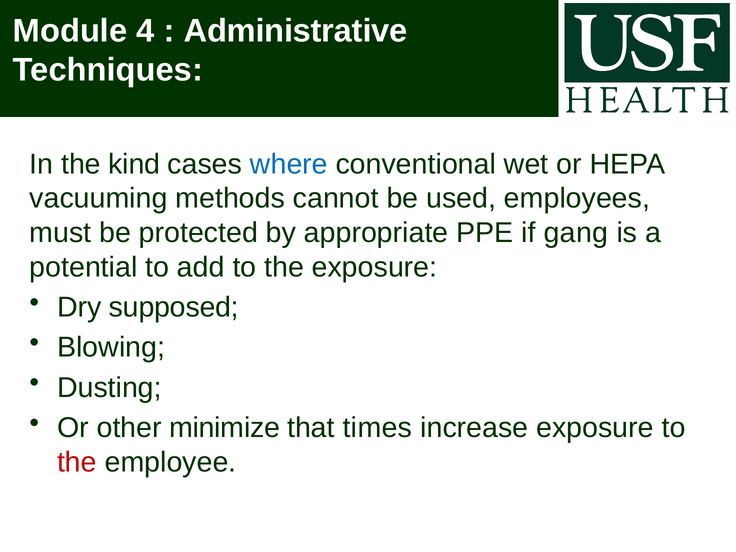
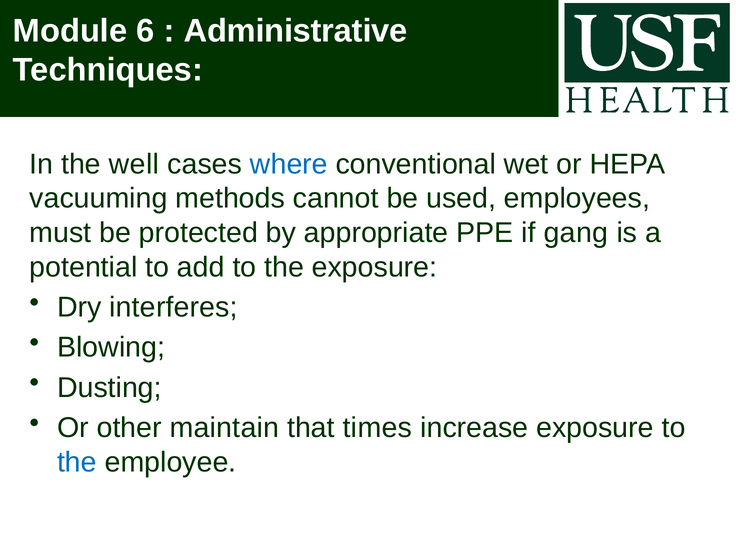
4: 4 -> 6 (145, 31)
kind: kind -> well (134, 164)
supposed: supposed -> interferes (174, 307)
minimize: minimize -> maintain (224, 428)
the colour: red -> blue (77, 462)
